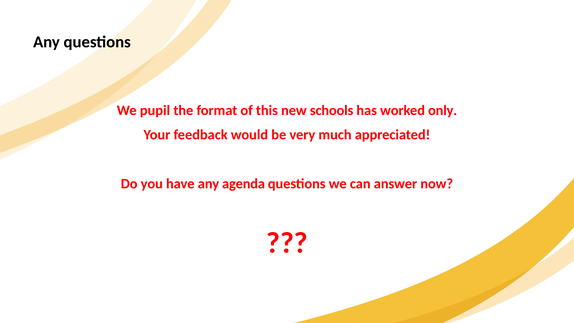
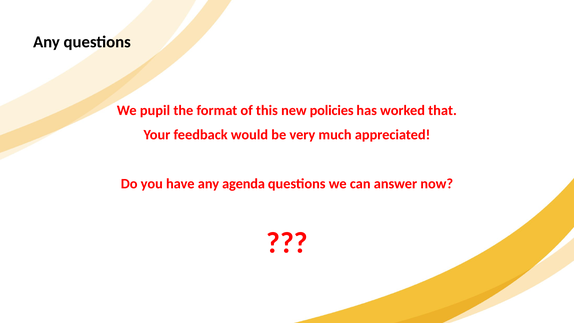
schools: schools -> policies (332, 110)
only: only -> that (443, 110)
